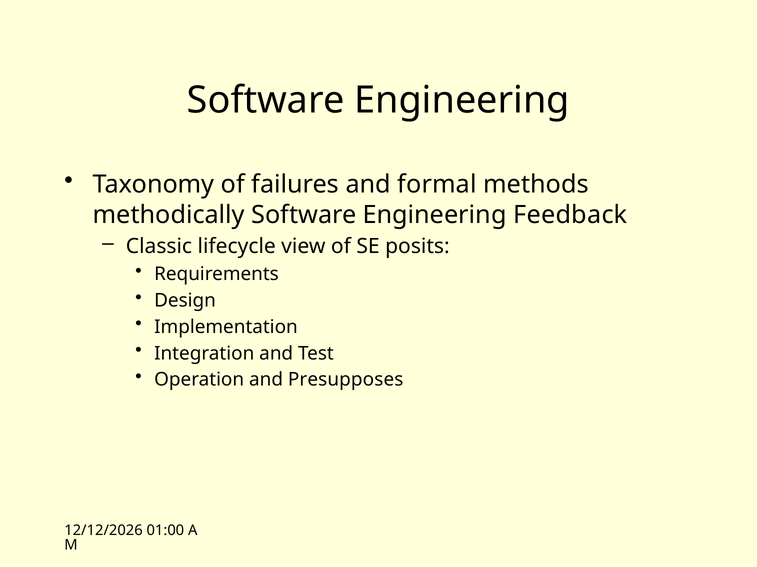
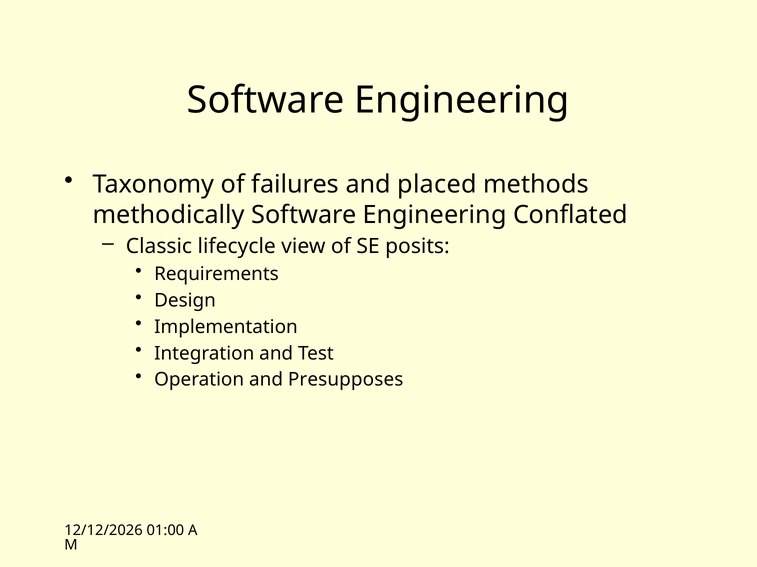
formal: formal -> placed (437, 185)
Feedback: Feedback -> Conflated (570, 215)
